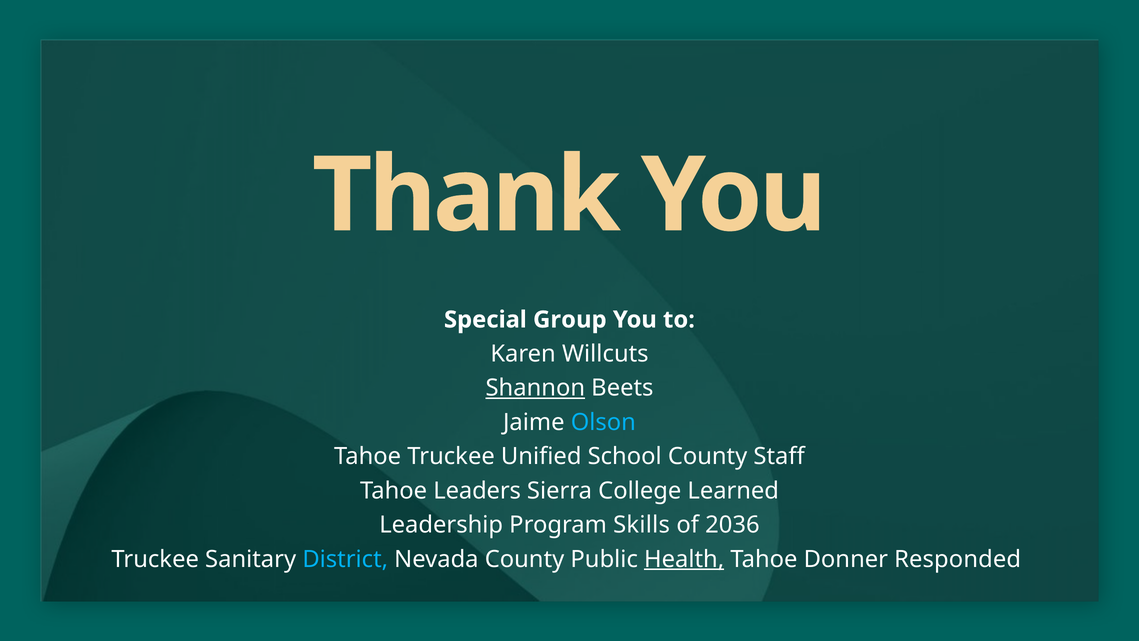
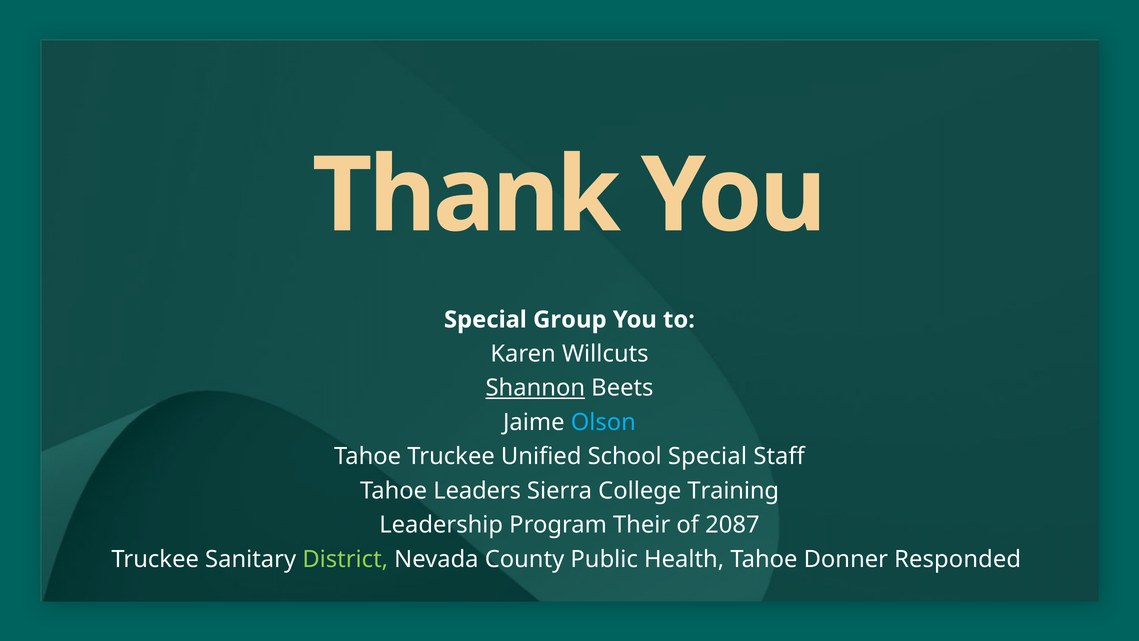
School County: County -> Special (707, 456)
Learned: Learned -> Training (733, 491)
Skills: Skills -> Their (642, 525)
2036: 2036 -> 2087 (732, 525)
District colour: light blue -> light green (345, 559)
Health underline: present -> none (684, 559)
